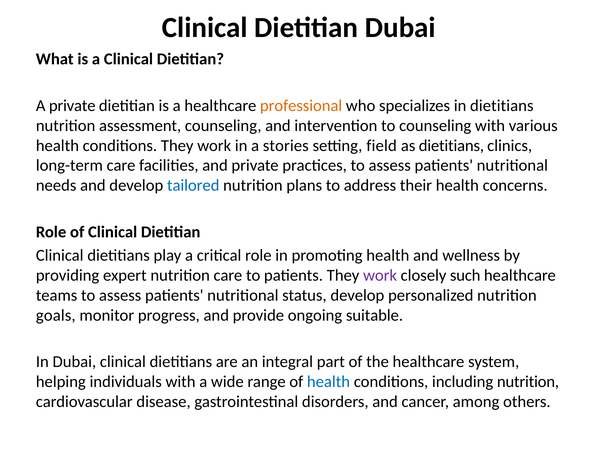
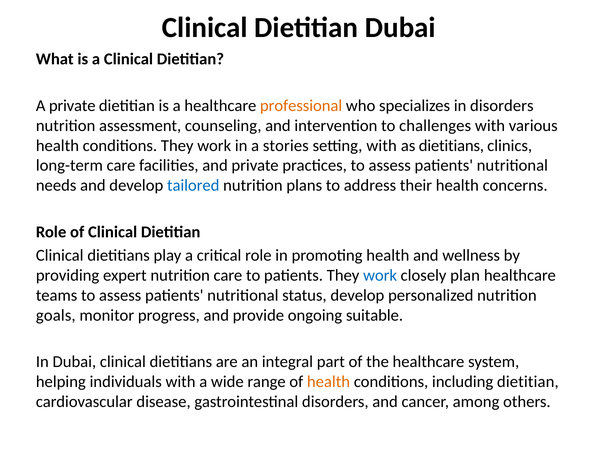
in dietitians: dietitians -> disorders (502, 105)
to counseling: counseling -> challenges (435, 125)
setting field: field -> with (382, 145)
work colour: purple -> blue (380, 275)
such: such -> plan (465, 275)
health colour: blue -> orange (329, 381)
including nutrition: nutrition -> dietitian (528, 381)
